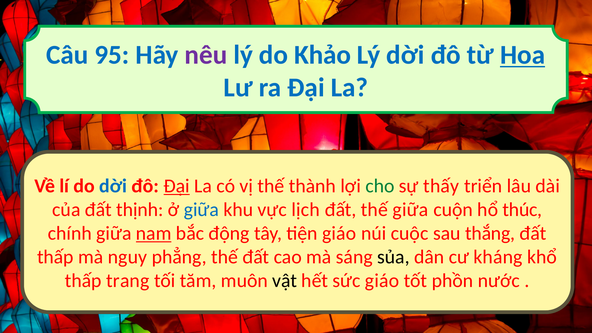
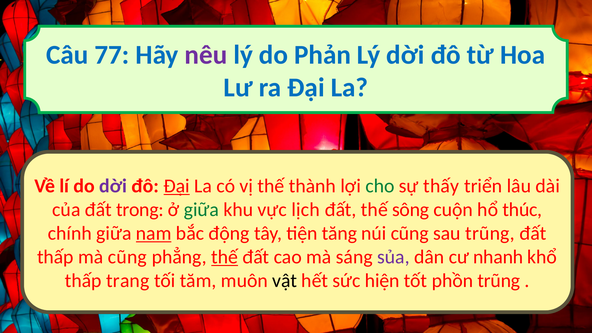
95: 95 -> 77 (112, 55)
Khảo: Khảo -> Phản (323, 55)
Hoa underline: present -> none (523, 55)
dời colour: blue -> purple (113, 186)
thịnh: thịnh -> trong (140, 210)
giữa colour: blue -> green (201, 210)
thế giữa: giữa -> sông (411, 210)
tiện giáo: giáo -> tăng (339, 233)
núi cuộc: cuộc -> cũng (410, 233)
sau thắng: thắng -> trũng (490, 233)
mà nguy: nguy -> cũng (127, 257)
thế underline: none -> present (225, 257)
sủa colour: black -> purple (393, 257)
kháng: kháng -> nhanh (498, 257)
sức giáo: giáo -> hiện (382, 281)
phồn nước: nước -> trũng (499, 281)
